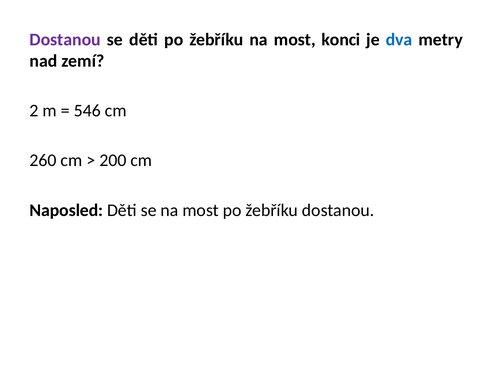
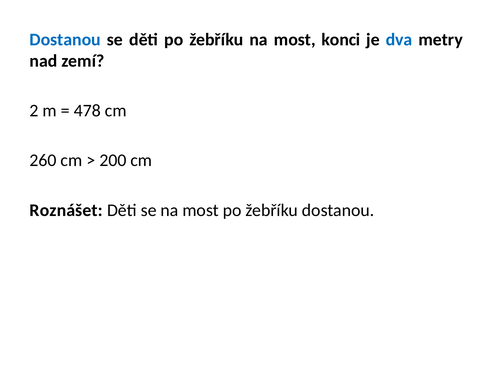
Dostanou colour: purple -> blue (65, 40)
546: 546 -> 478 (87, 111)
Naposled: Naposled -> Roznášet (66, 211)
